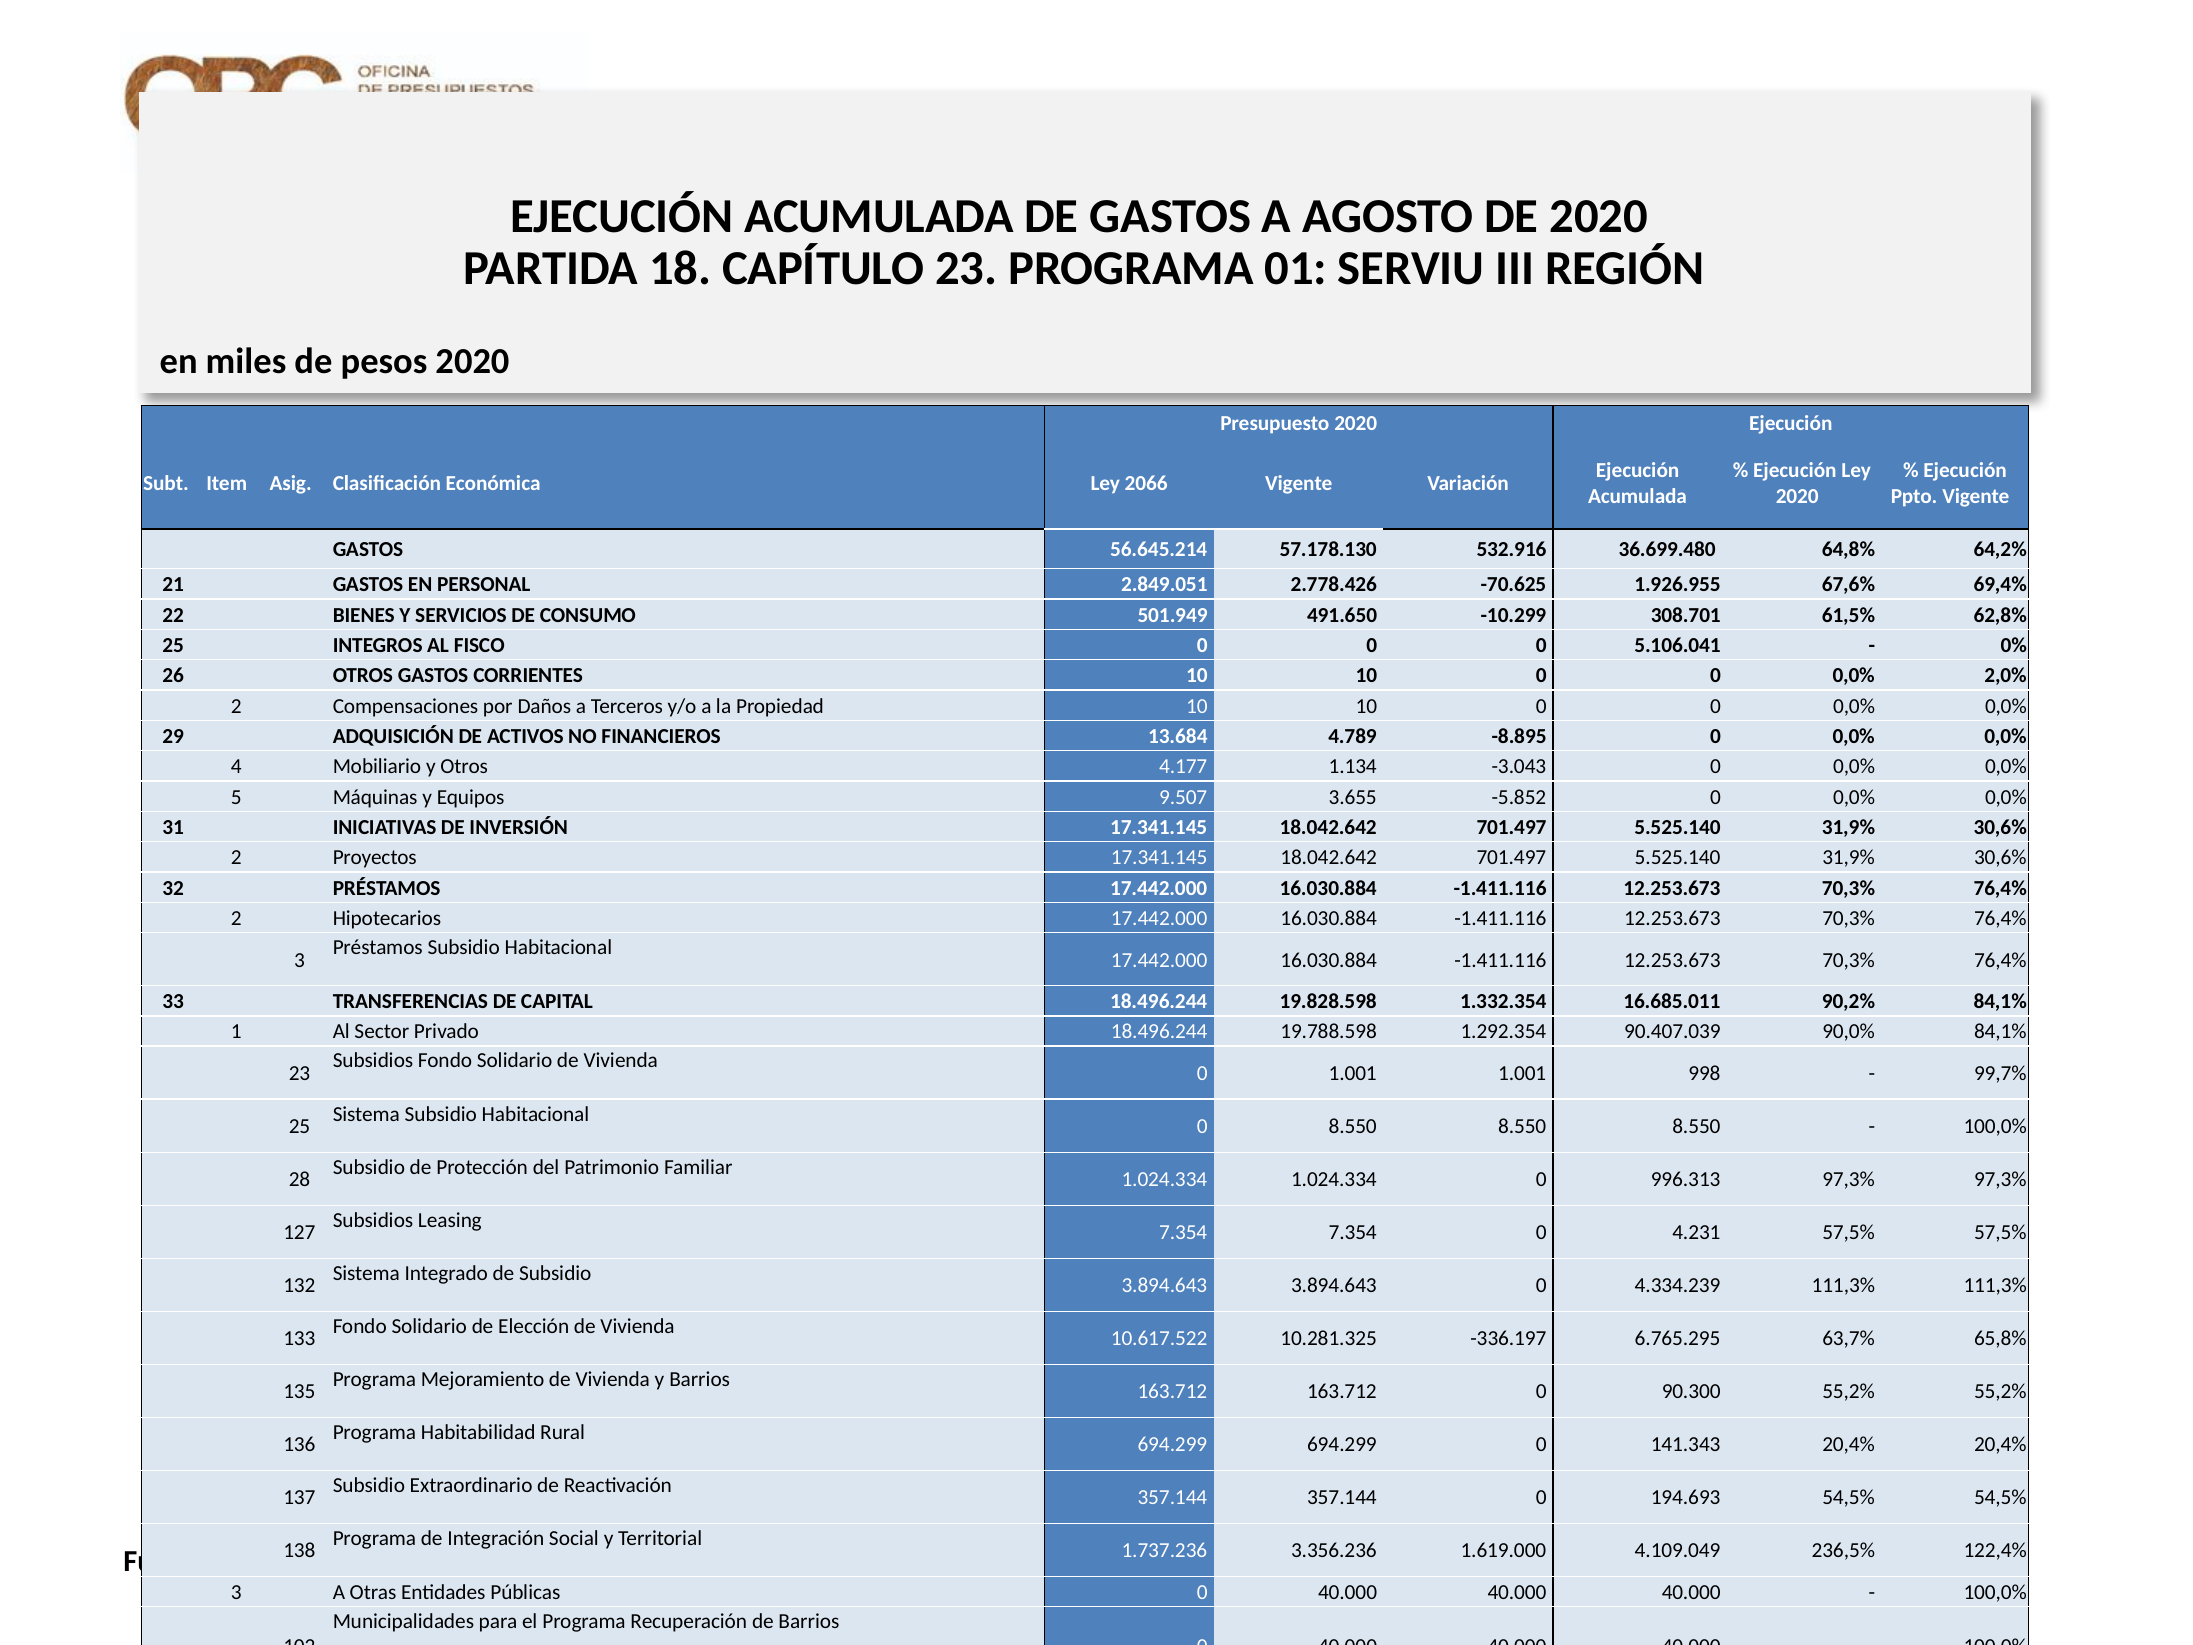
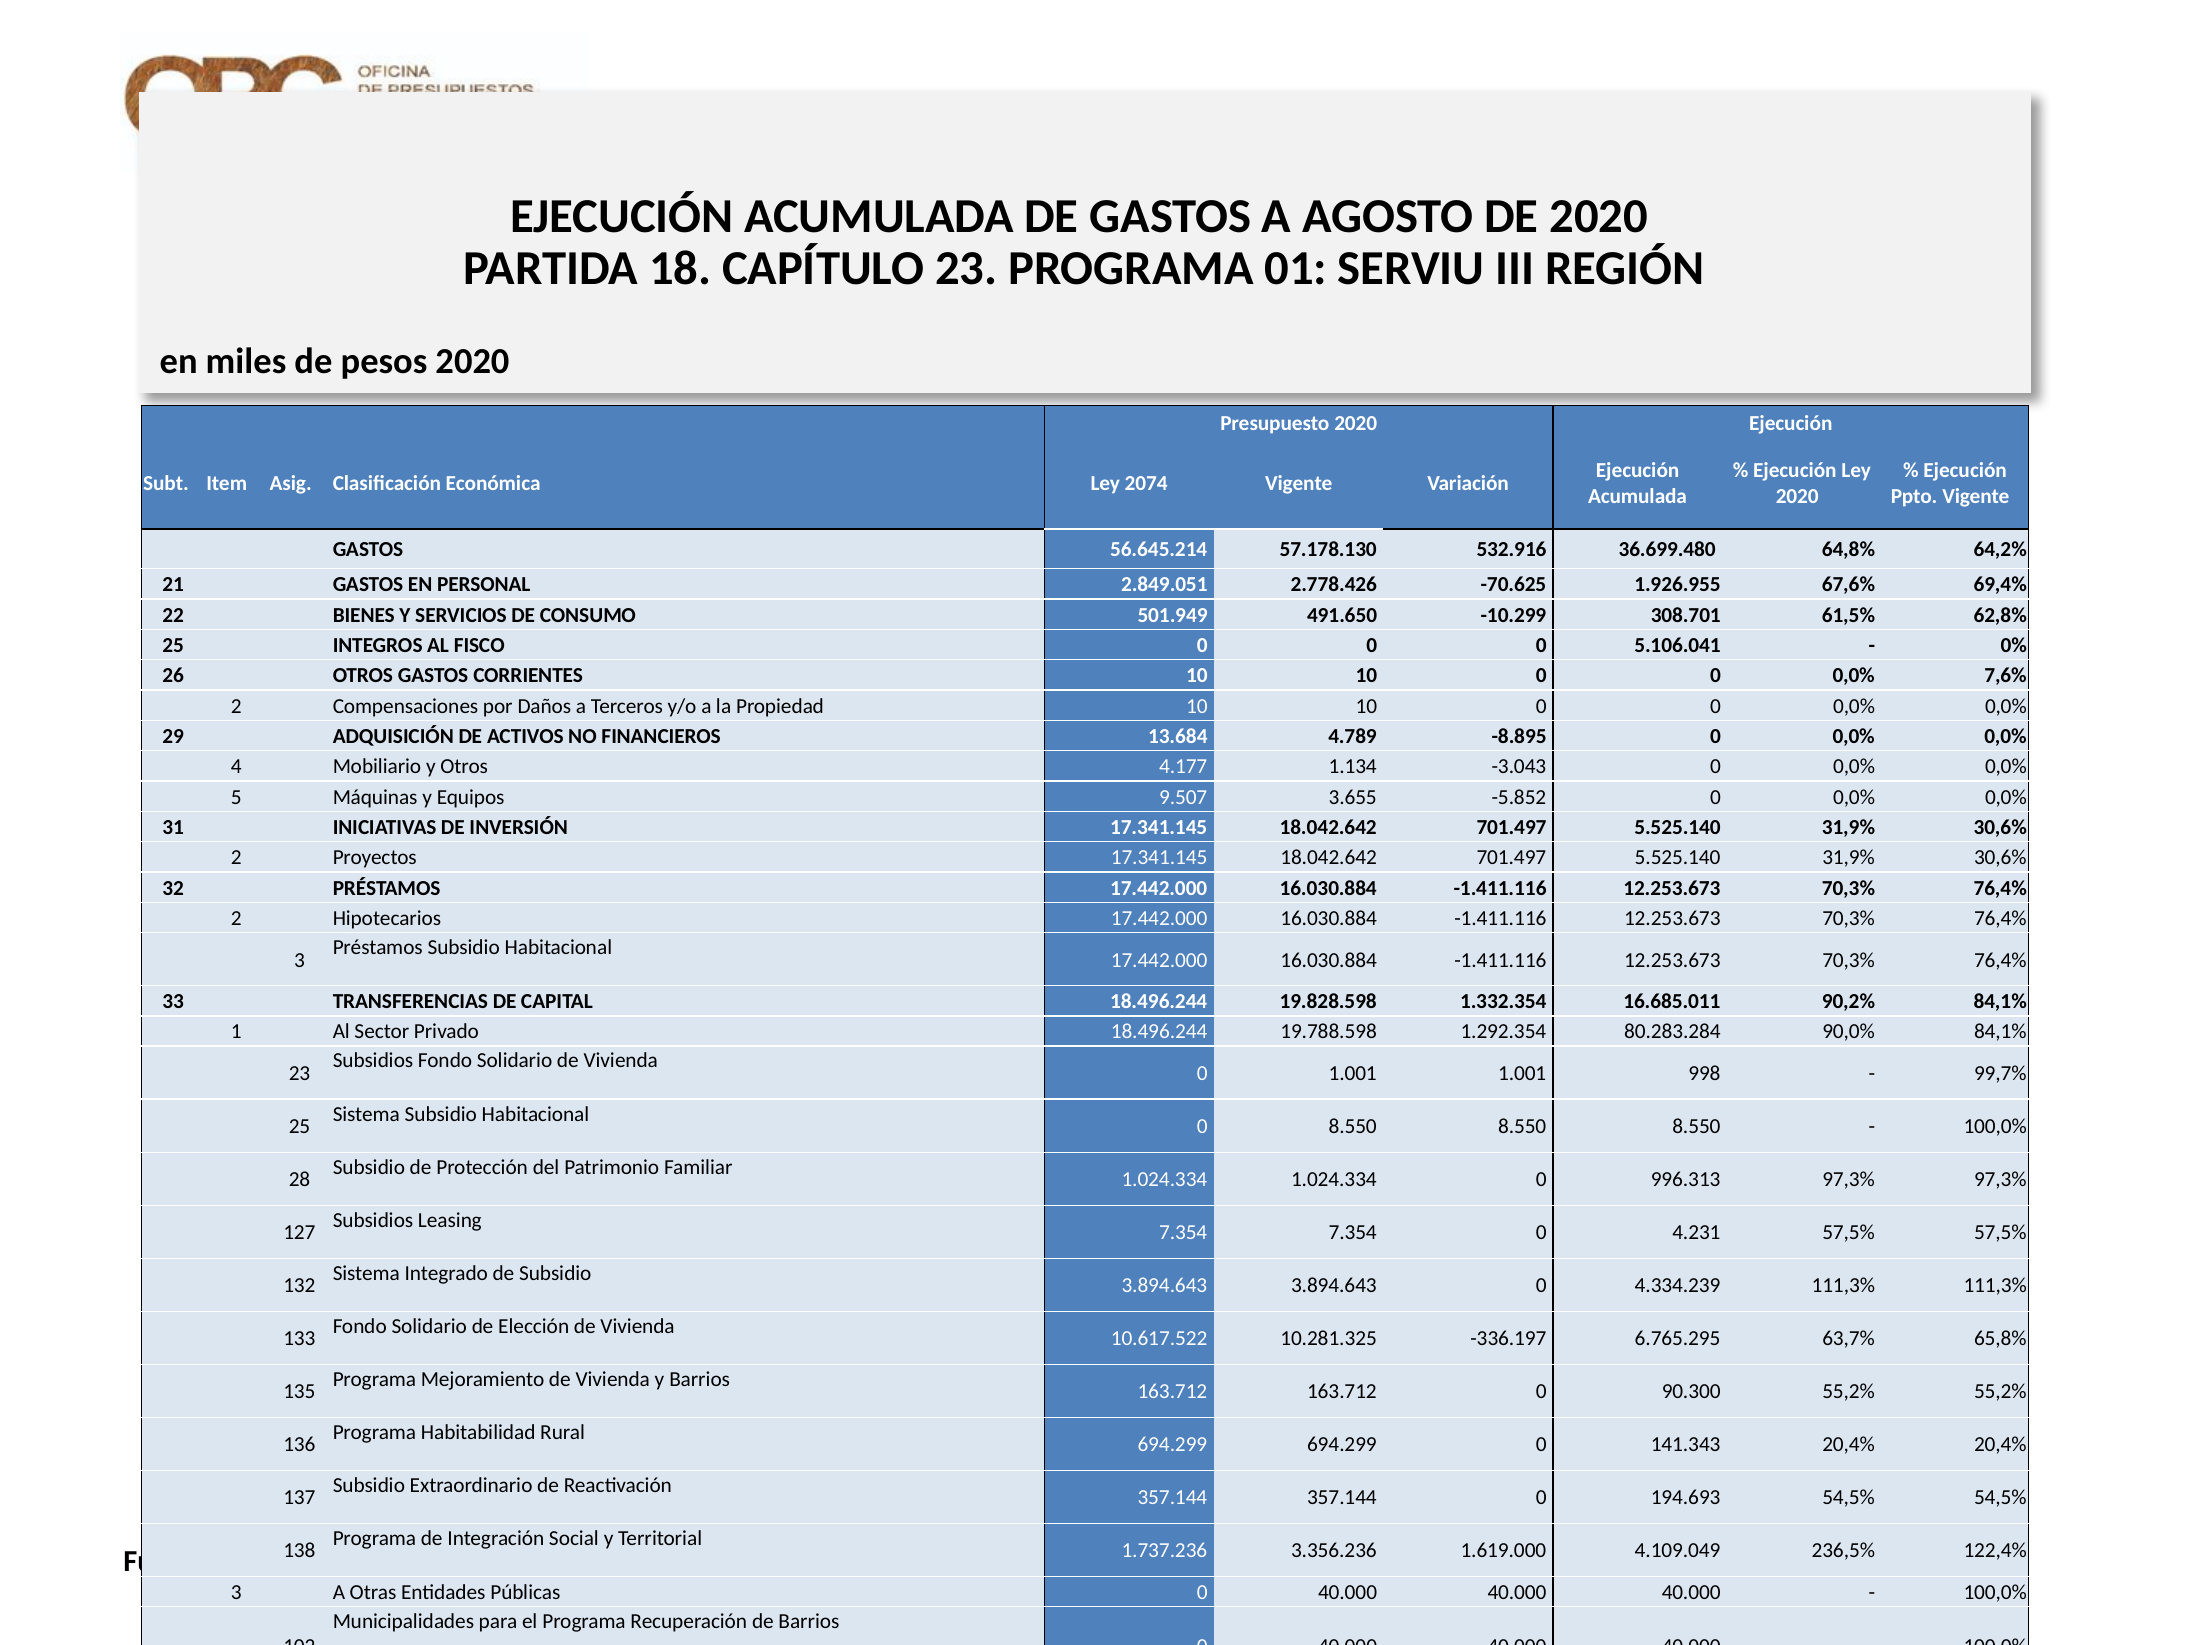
2066: 2066 -> 2074 (1146, 483)
2,0%: 2,0% -> 7,6% (2005, 676)
90.407.039: 90.407.039 -> 80.283.284 (1672, 1032)
